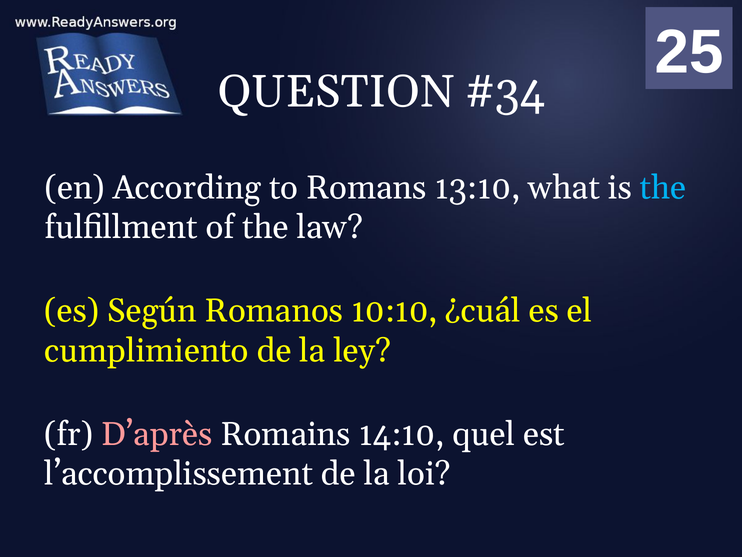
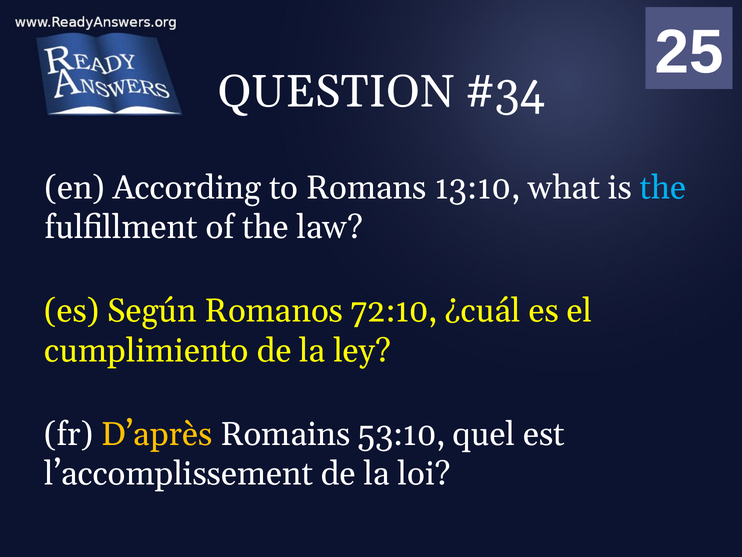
10:10: 10:10 -> 72:10 (394, 311)
D’après colour: pink -> yellow (157, 434)
14:10: 14:10 -> 53:10 (402, 434)
